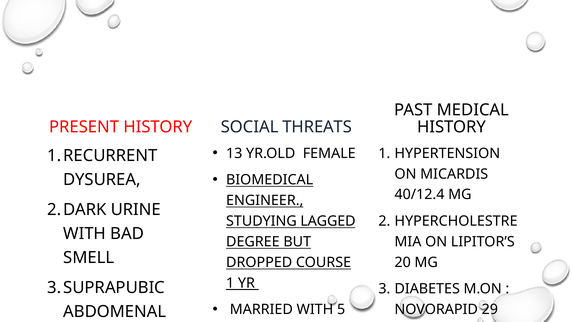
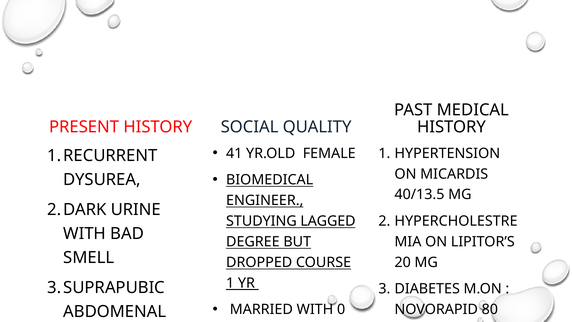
THREATS: THREATS -> QUALITY (317, 127)
13: 13 -> 41 (234, 153)
40/12.4: 40/12.4 -> 40/13.5 (419, 194)
5: 5 -> 0 (341, 309)
29: 29 -> 80 (490, 309)
